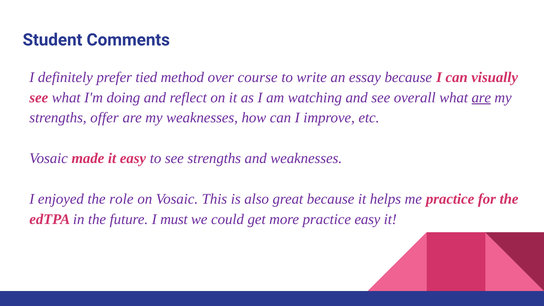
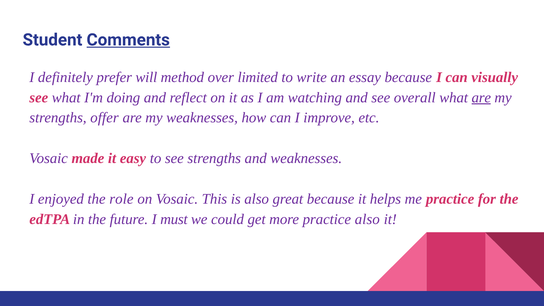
Comments underline: none -> present (128, 40)
tied: tied -> will (146, 77)
course: course -> limited (258, 77)
practice easy: easy -> also (367, 219)
